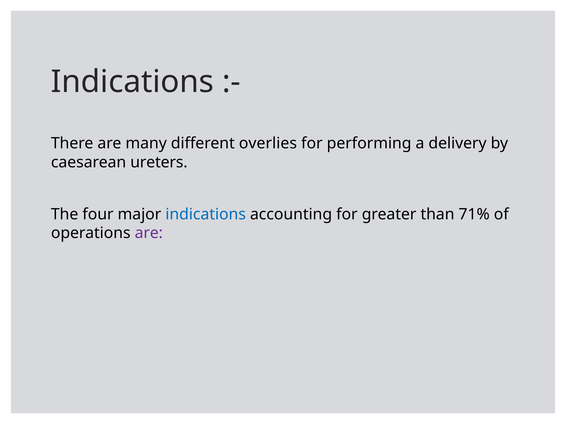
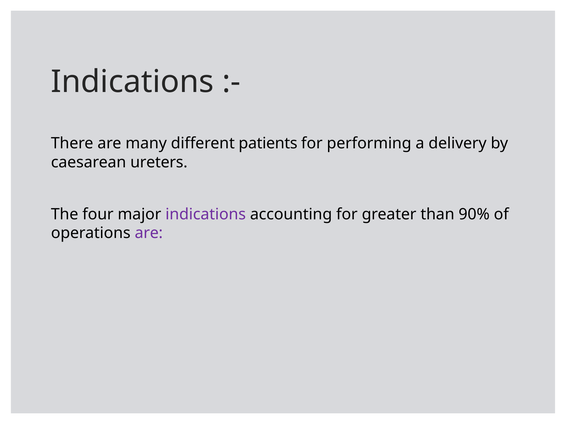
overlies: overlies -> patients (268, 144)
indications colour: blue -> purple (206, 214)
71%: 71% -> 90% (474, 214)
